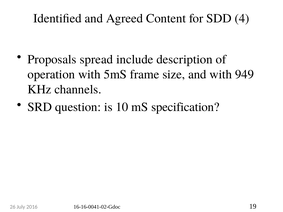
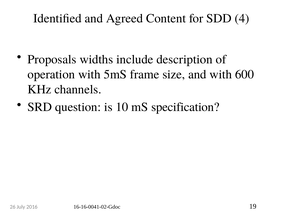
spread: spread -> widths (96, 59)
949: 949 -> 600 (244, 74)
